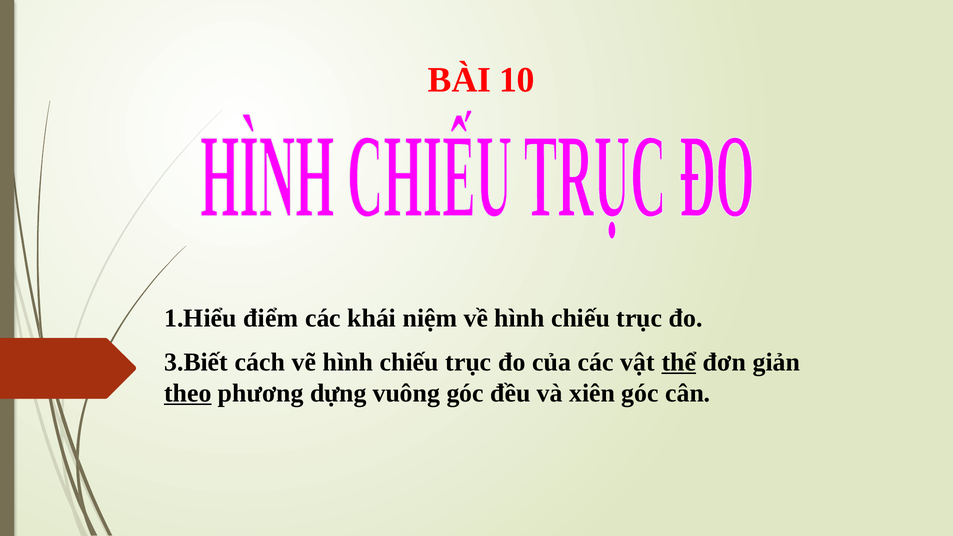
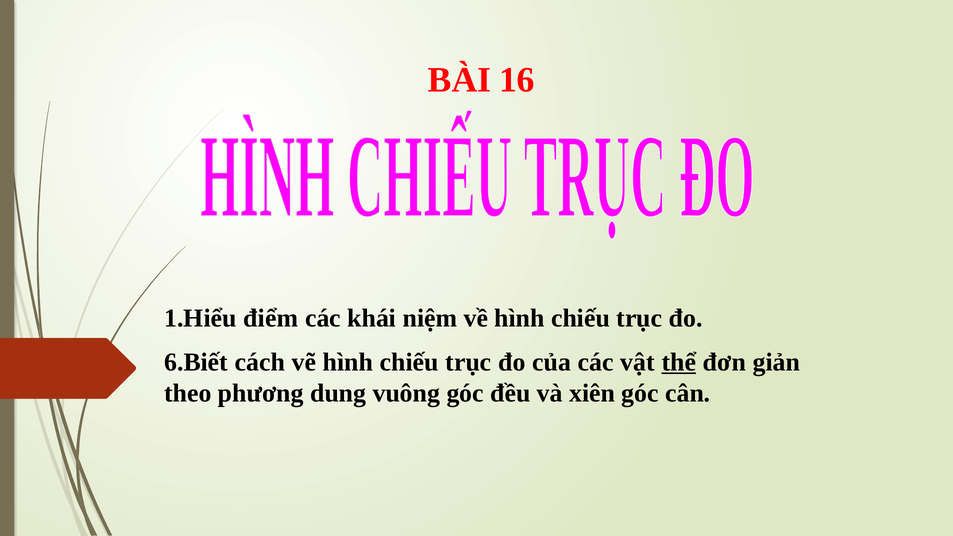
10: 10 -> 16 (517, 80)
3.Biết: 3.Biết -> 6.Biết (196, 362)
theo underline: present -> none (188, 393)
dựng: dựng -> dung (338, 393)
